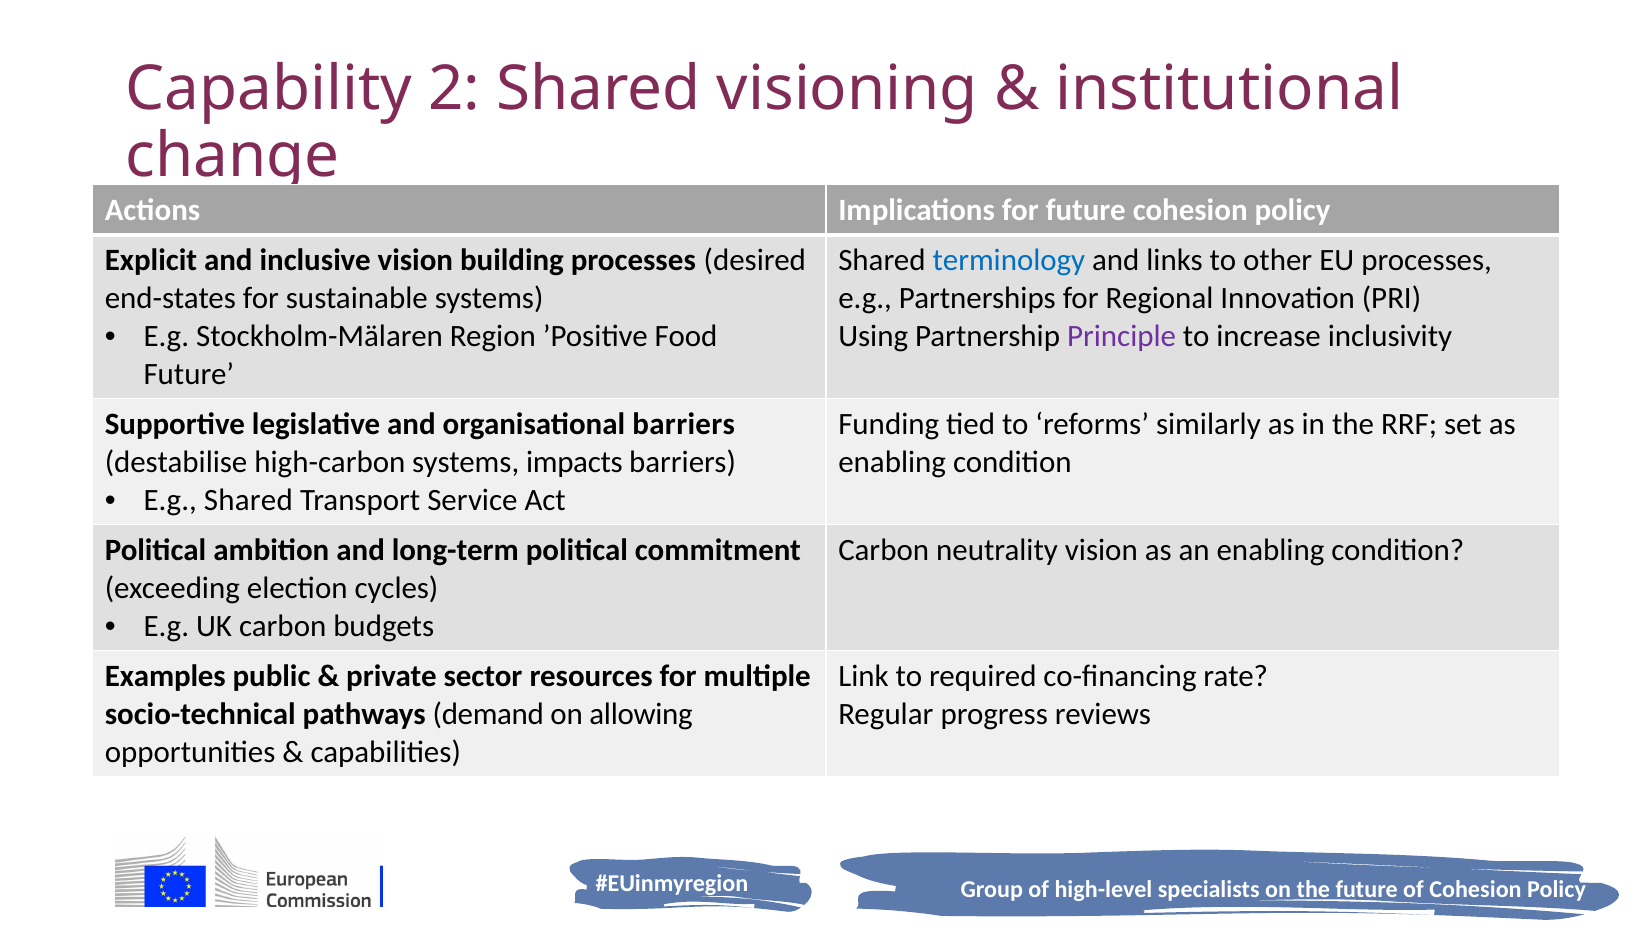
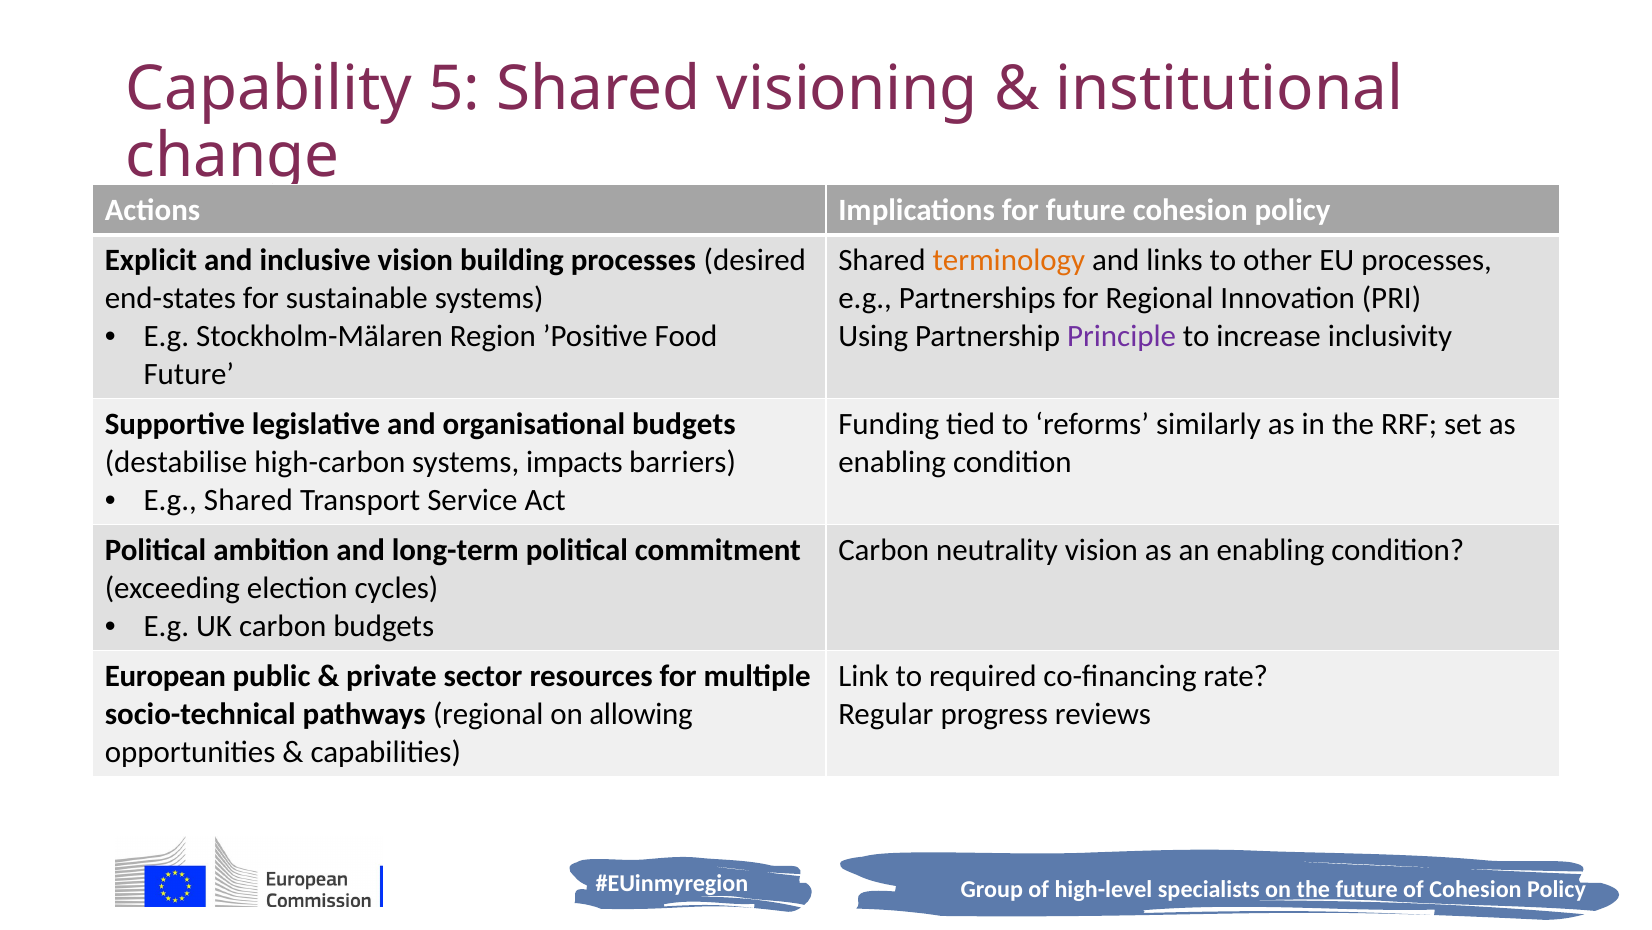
2: 2 -> 5 (454, 89)
terminology colour: blue -> orange (1009, 260)
organisational barriers: barriers -> budgets (684, 424)
Examples: Examples -> European (165, 676)
pathways demand: demand -> regional (488, 713)
